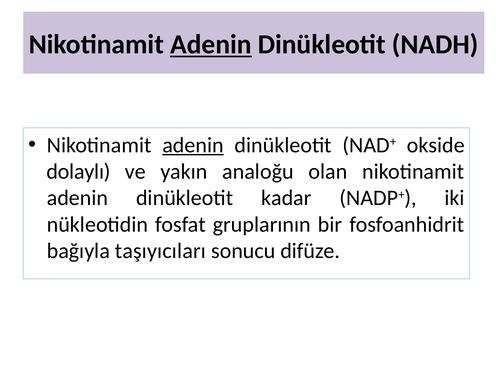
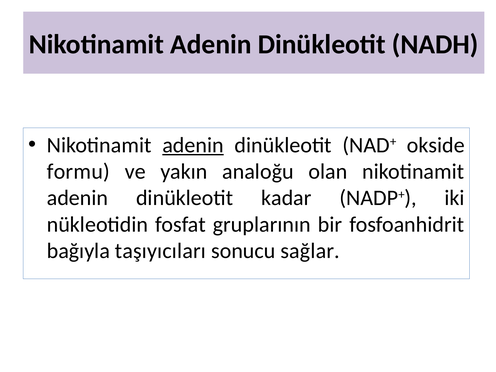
Adenin underline: present -> none (211, 45)
dolaylı: dolaylı -> formu (78, 172)
difüze: difüze -> sağlar (310, 251)
